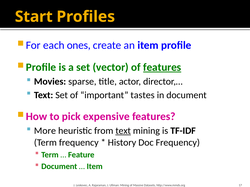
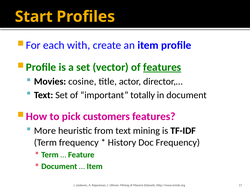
ones: ones -> with (79, 45)
sparse: sparse -> cosine (82, 82)
tastes: tastes -> totally (143, 95)
expensive: expensive -> customers (107, 117)
text underline: present -> none (123, 131)
